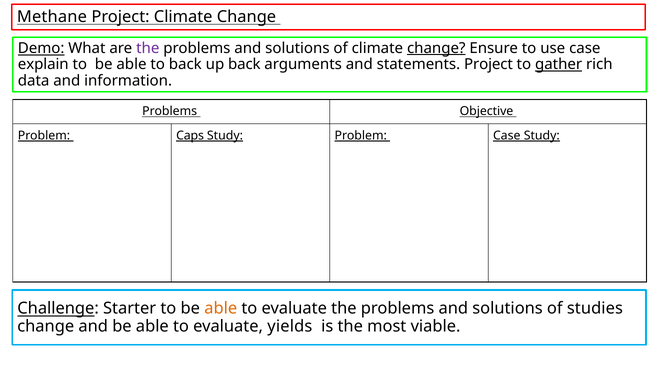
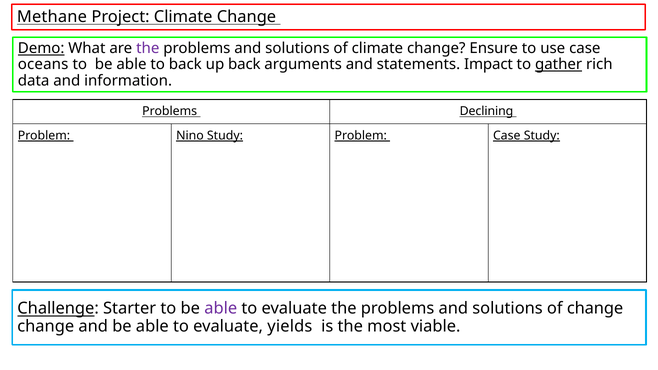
change underline: present -> none (436, 48)
explain: explain -> oceans (43, 64)
statements Project: Project -> Impact (488, 64)
Objective: Objective -> Declining (486, 111)
Caps: Caps -> Nino (190, 136)
able colour: orange -> purple (221, 309)
of studies: studies -> change (595, 309)
